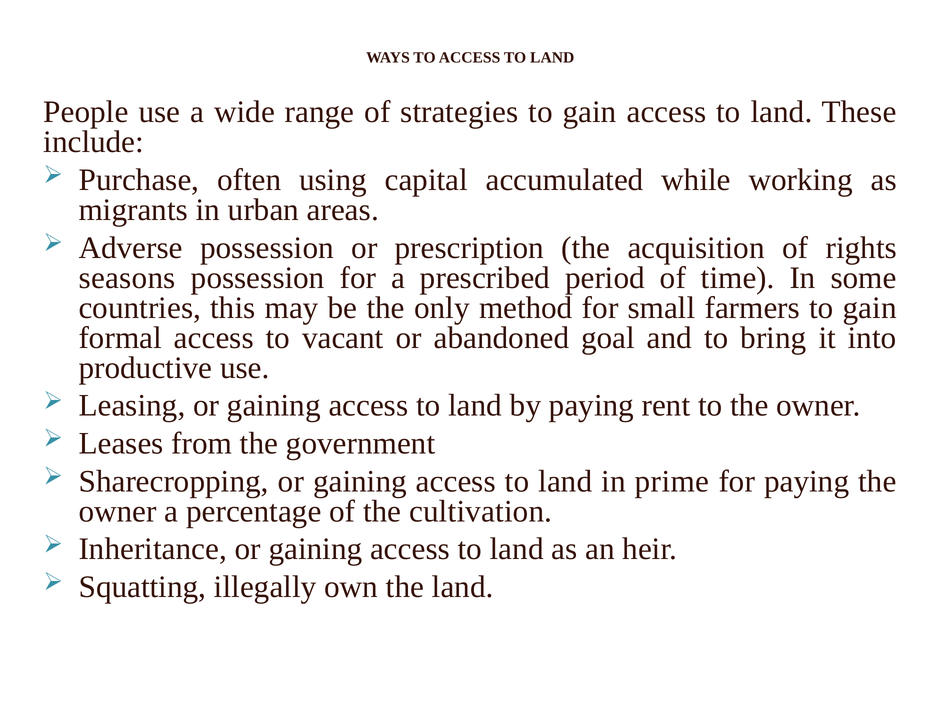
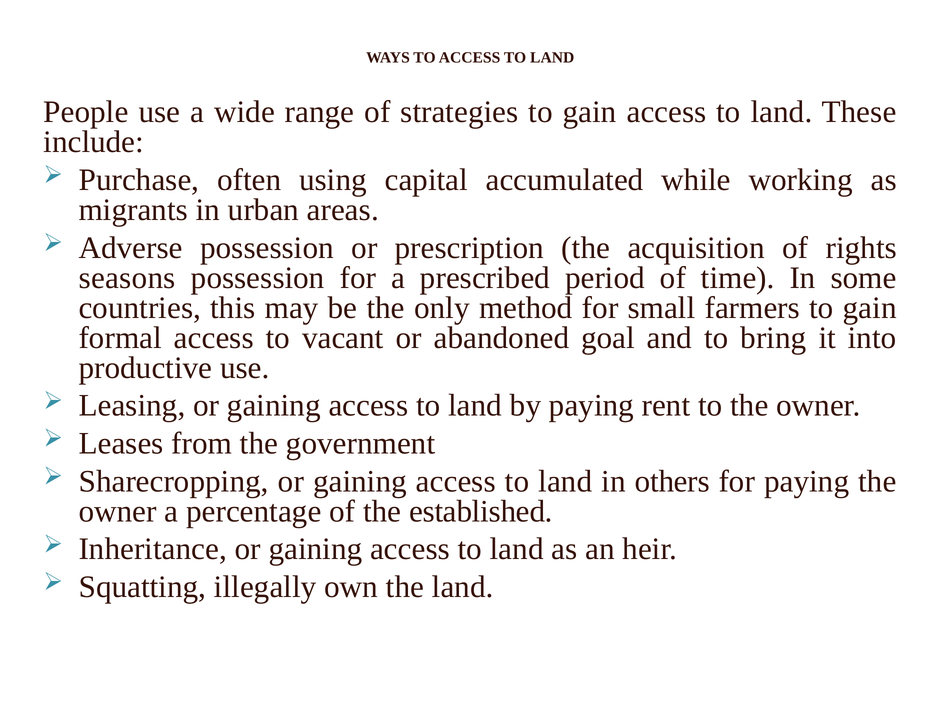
prime: prime -> others (672, 482)
cultivation: cultivation -> established (481, 512)
